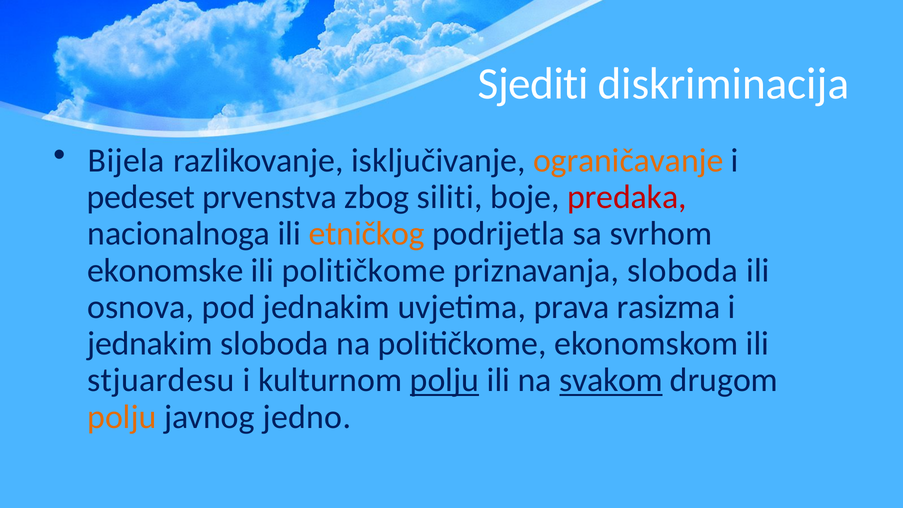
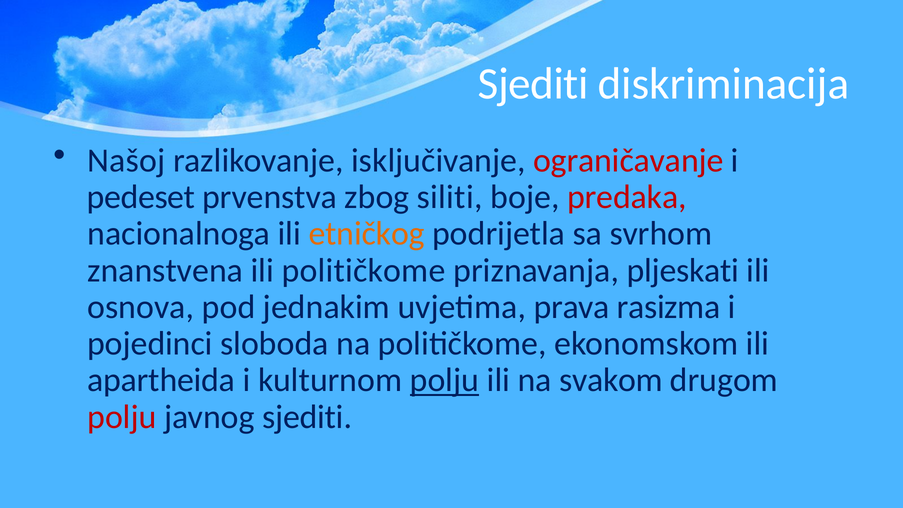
Bijela: Bijela -> Našoj (126, 161)
ograničavanje colour: orange -> red (628, 161)
ekonomske: ekonomske -> znanstvena (165, 270)
priznavanja sloboda: sloboda -> pljeskati (683, 270)
jednakim: jednakim -> pojedinci (150, 344)
stjuardesu: stjuardesu -> apartheida (161, 380)
svakom underline: present -> none (611, 380)
polju colour: orange -> red (122, 417)
javnog jedno: jedno -> sjediti (307, 417)
